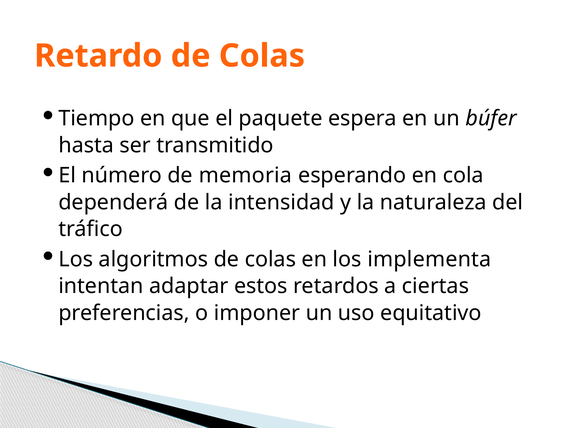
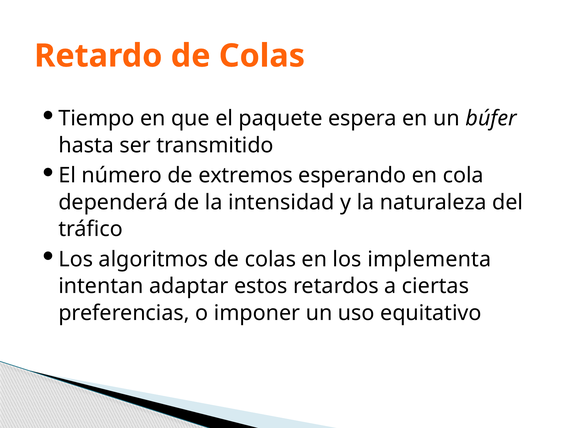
memoria: memoria -> extremos (246, 175)
